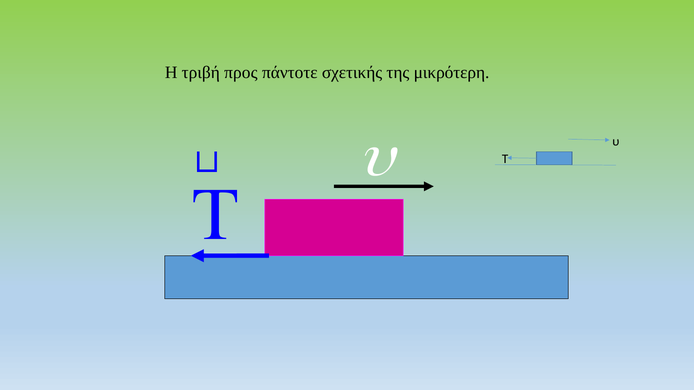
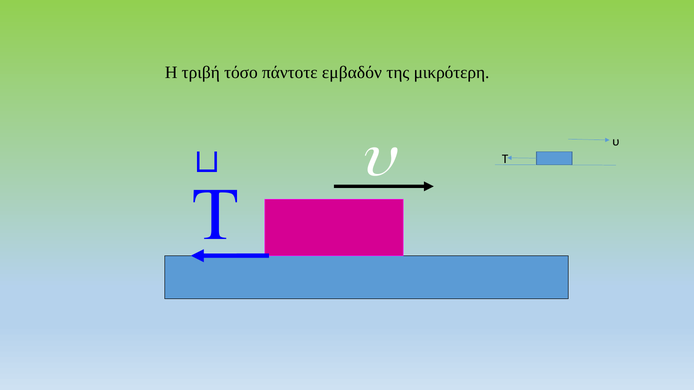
προς: προς -> τόσο (241, 72)
σχετικής: σχετικής -> εμβαδόν (352, 72)
